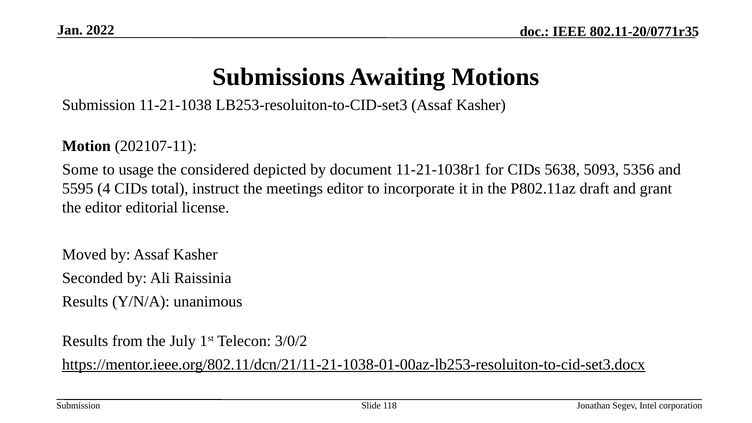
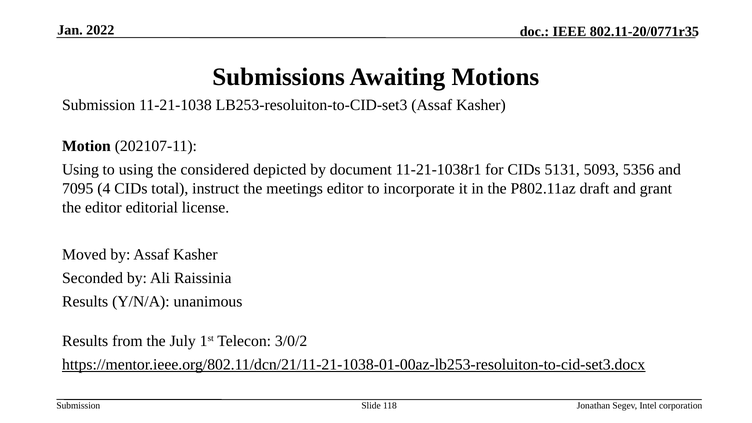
Some: Some -> Using (80, 170)
to usage: usage -> using (136, 170)
5638: 5638 -> 5131 (562, 170)
5595: 5595 -> 7095 (78, 189)
